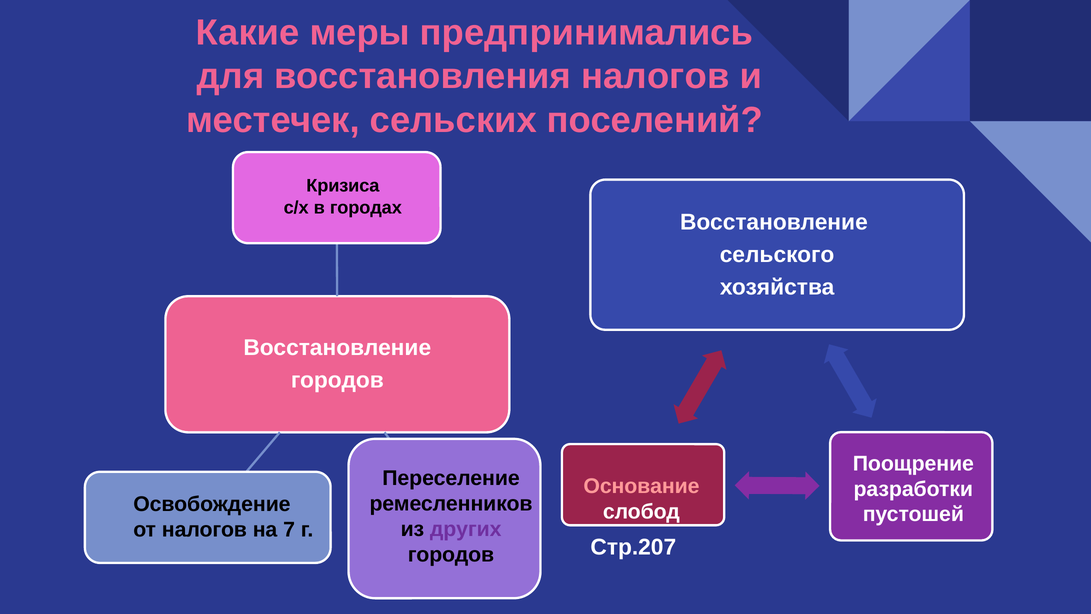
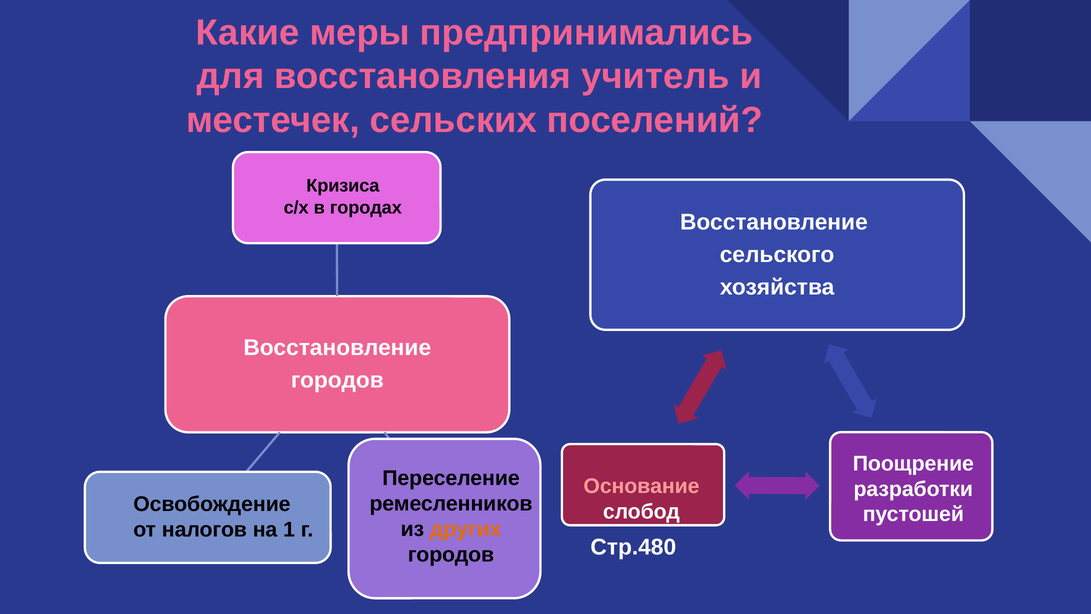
восстановления налогов: налогов -> учитель (655, 76)
других colour: purple -> orange (466, 529)
7: 7 -> 1 (289, 529)
Стр.207: Стр.207 -> Стр.480 (633, 547)
